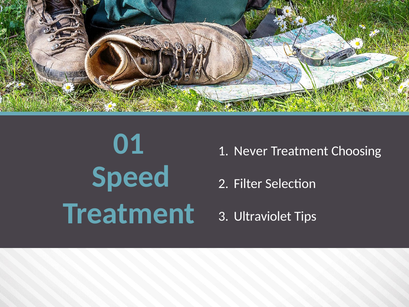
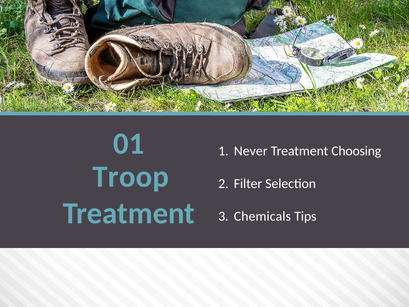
Speed: Speed -> Troop (131, 177)
Ultraviolet: Ultraviolet -> Chemicals (262, 216)
